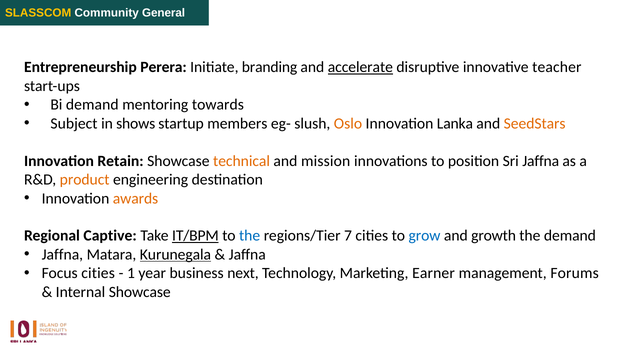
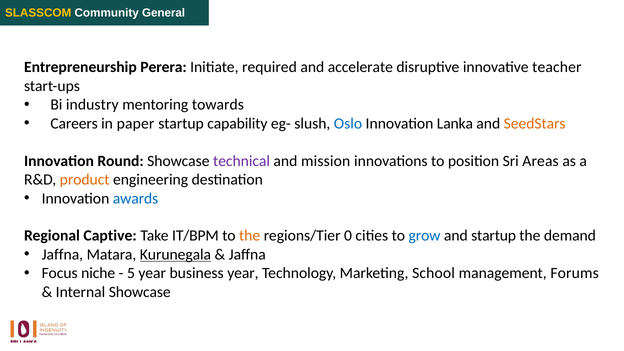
branding: branding -> required (269, 67)
accelerate underline: present -> none (360, 67)
Bi demand: demand -> industry (92, 105)
Subject: Subject -> Careers (74, 123)
shows: shows -> paper (136, 123)
members: members -> capability (237, 123)
Oslo colour: orange -> blue (348, 123)
Retain: Retain -> Round (121, 161)
technical colour: orange -> purple (242, 161)
Sri Jaffna: Jaffna -> Areas (541, 161)
awards colour: orange -> blue (136, 198)
IT/BPM underline: present -> none (195, 236)
the colour: blue -> orange (250, 236)
7: 7 -> 0 (348, 236)
and growth: growth -> startup (494, 236)
Focus cities: cities -> niche (98, 273)
1: 1 -> 5 (131, 273)
business next: next -> year (243, 273)
Earner: Earner -> School (433, 273)
